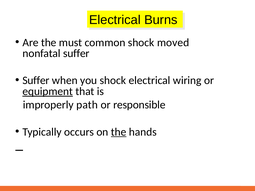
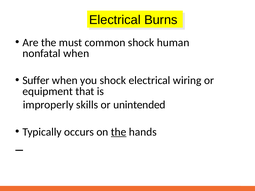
moved: moved -> human (173, 43)
nonfatal suffer: suffer -> when (76, 53)
equipment underline: present -> none (48, 91)
path: path -> skills (87, 105)
responsible: responsible -> unintended (139, 105)
